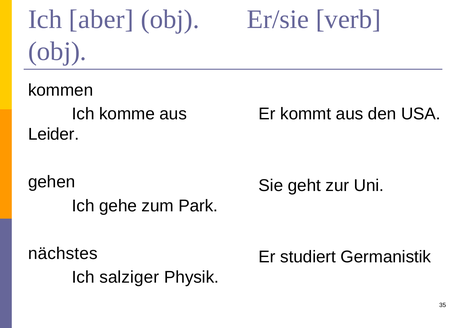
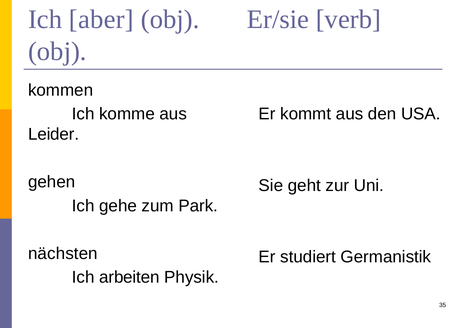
nächstes: nächstes -> nächsten (63, 254)
salziger: salziger -> arbeiten (129, 277)
